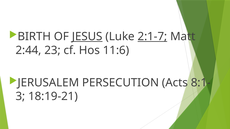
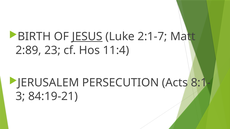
2:1-7 underline: present -> none (152, 37)
2:44: 2:44 -> 2:89 (28, 50)
11:6: 11:6 -> 11:4 (116, 50)
18:19-21: 18:19-21 -> 84:19-21 (53, 97)
